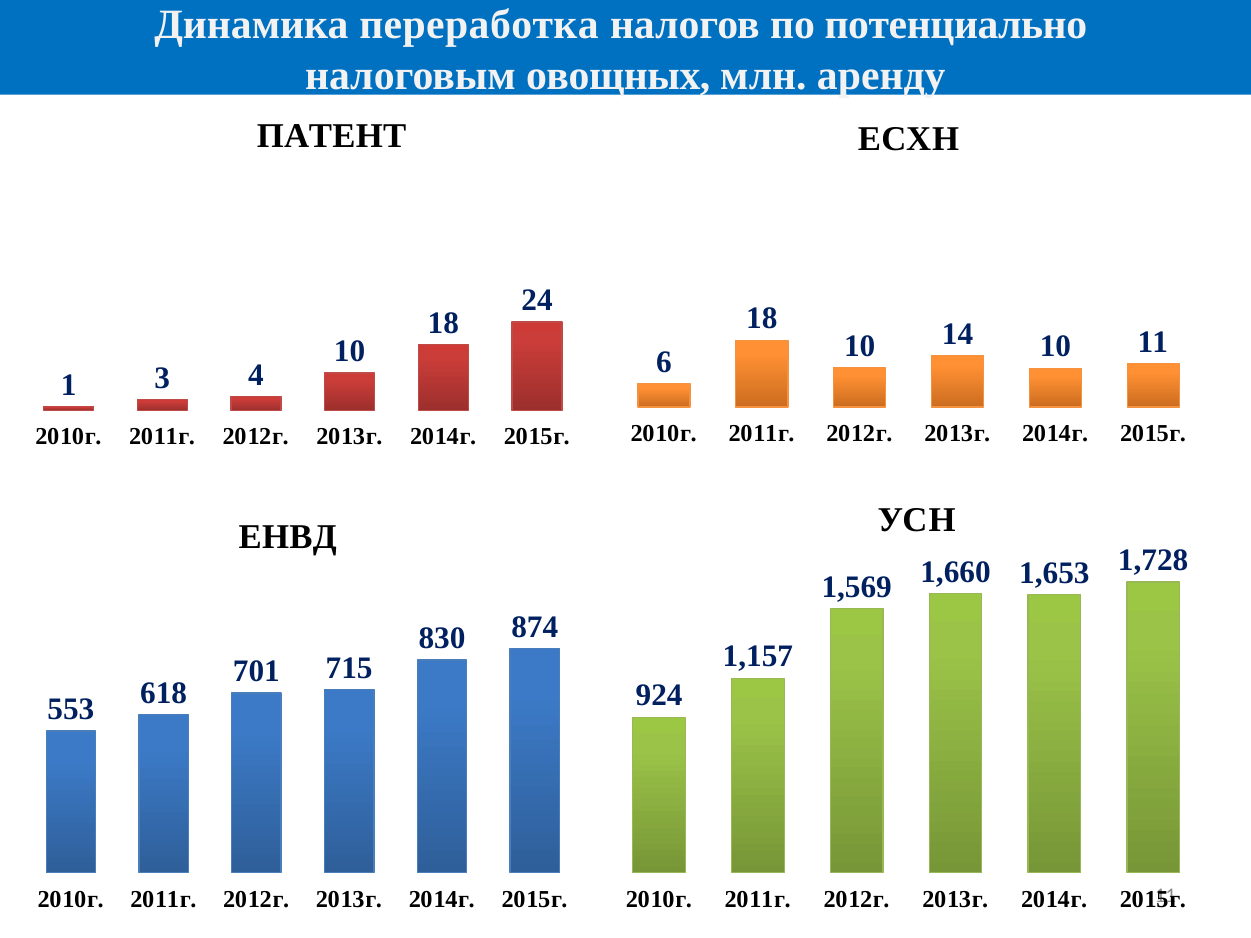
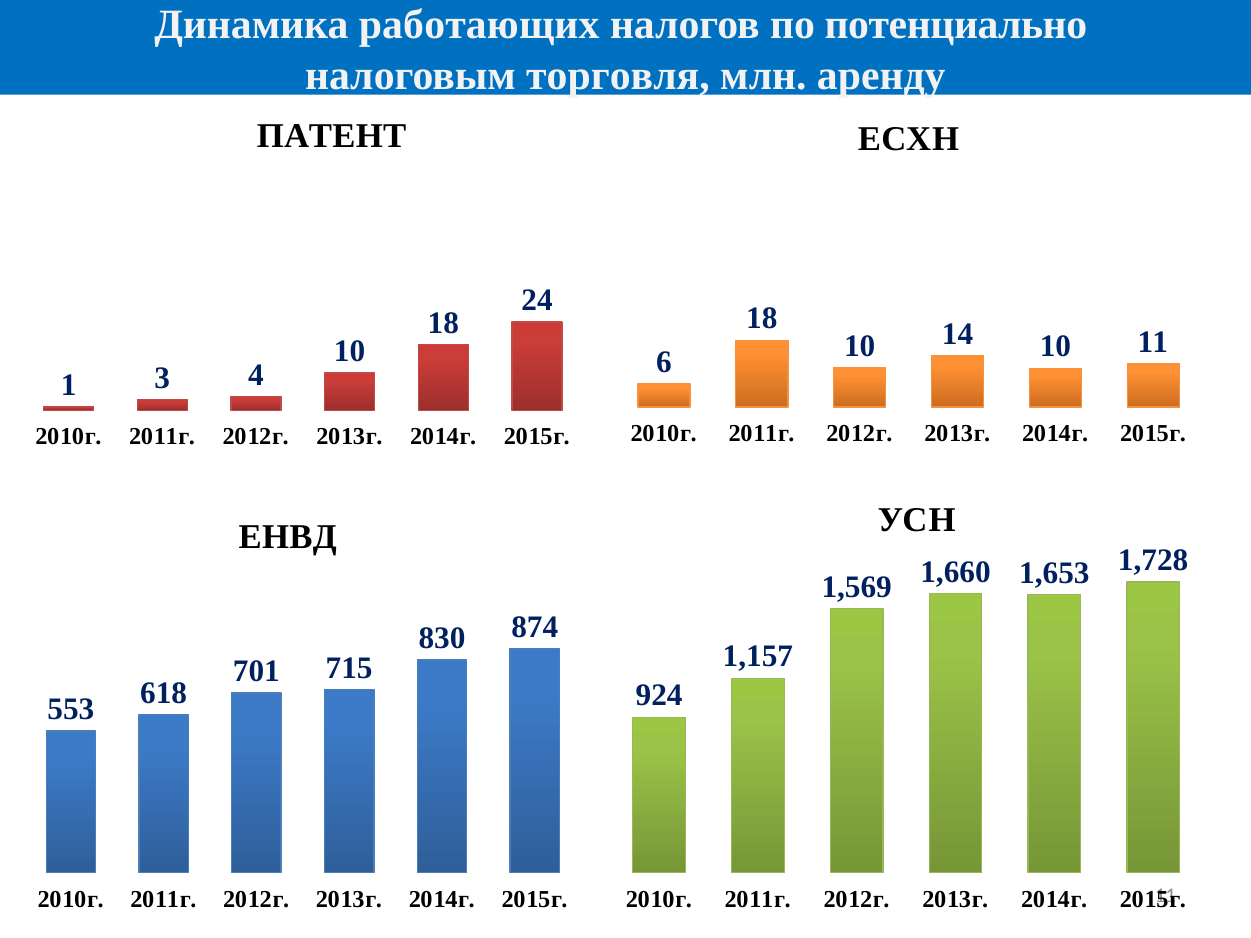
переработка: переработка -> работающих (479, 25)
овощных: овощных -> торговля (618, 75)
